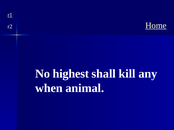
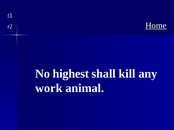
when: when -> work (49, 88)
